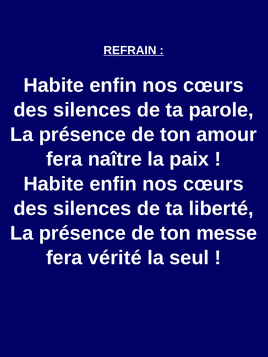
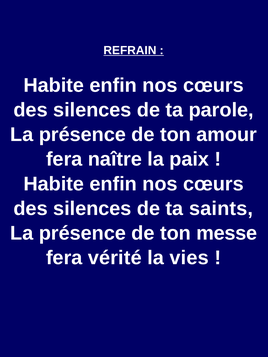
liberté: liberté -> saints (221, 209)
seul: seul -> vies (189, 258)
